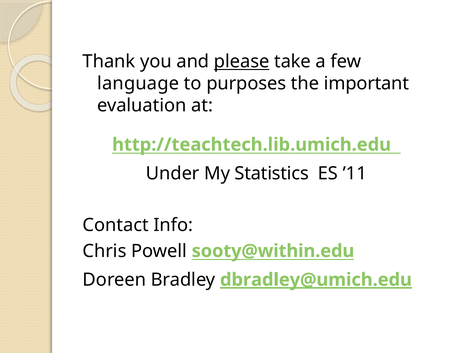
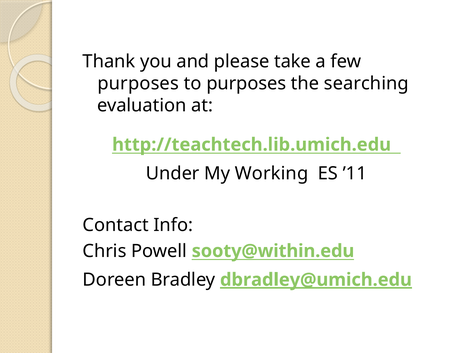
please underline: present -> none (242, 62)
language: language -> purposes (138, 83)
important: important -> searching (366, 83)
Statistics: Statistics -> Working (272, 173)
